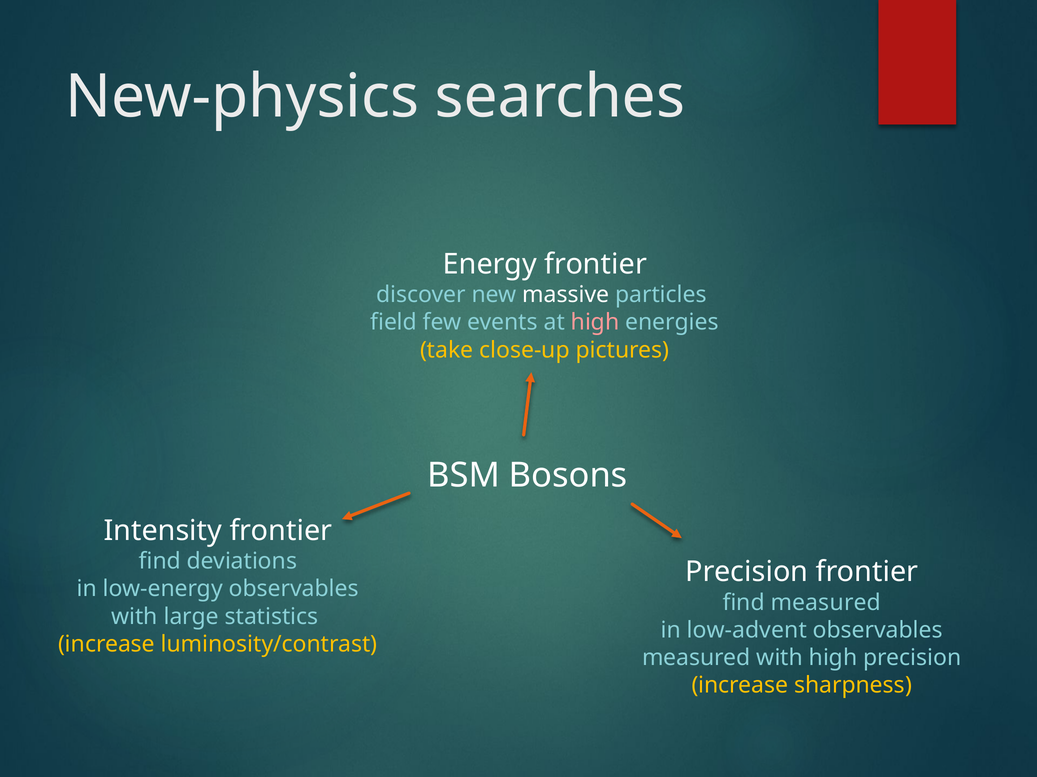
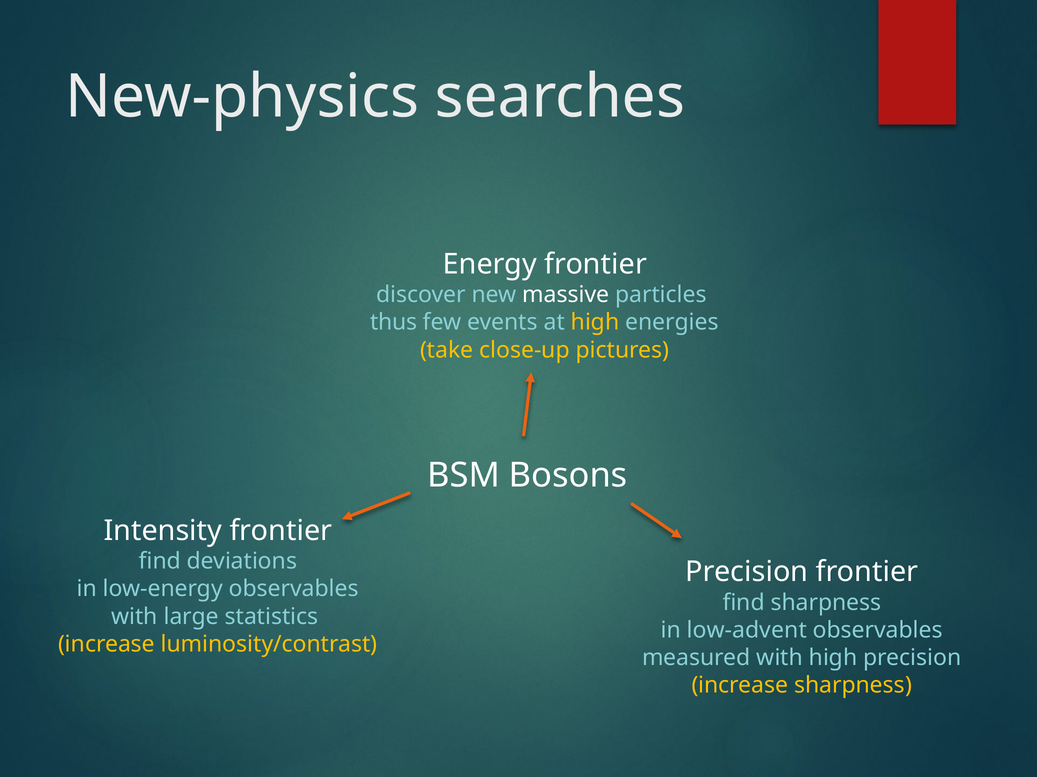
field: field -> thus (394, 323)
high colour: pink -> yellow (595, 323)
find measured: measured -> sharpness (826, 603)
